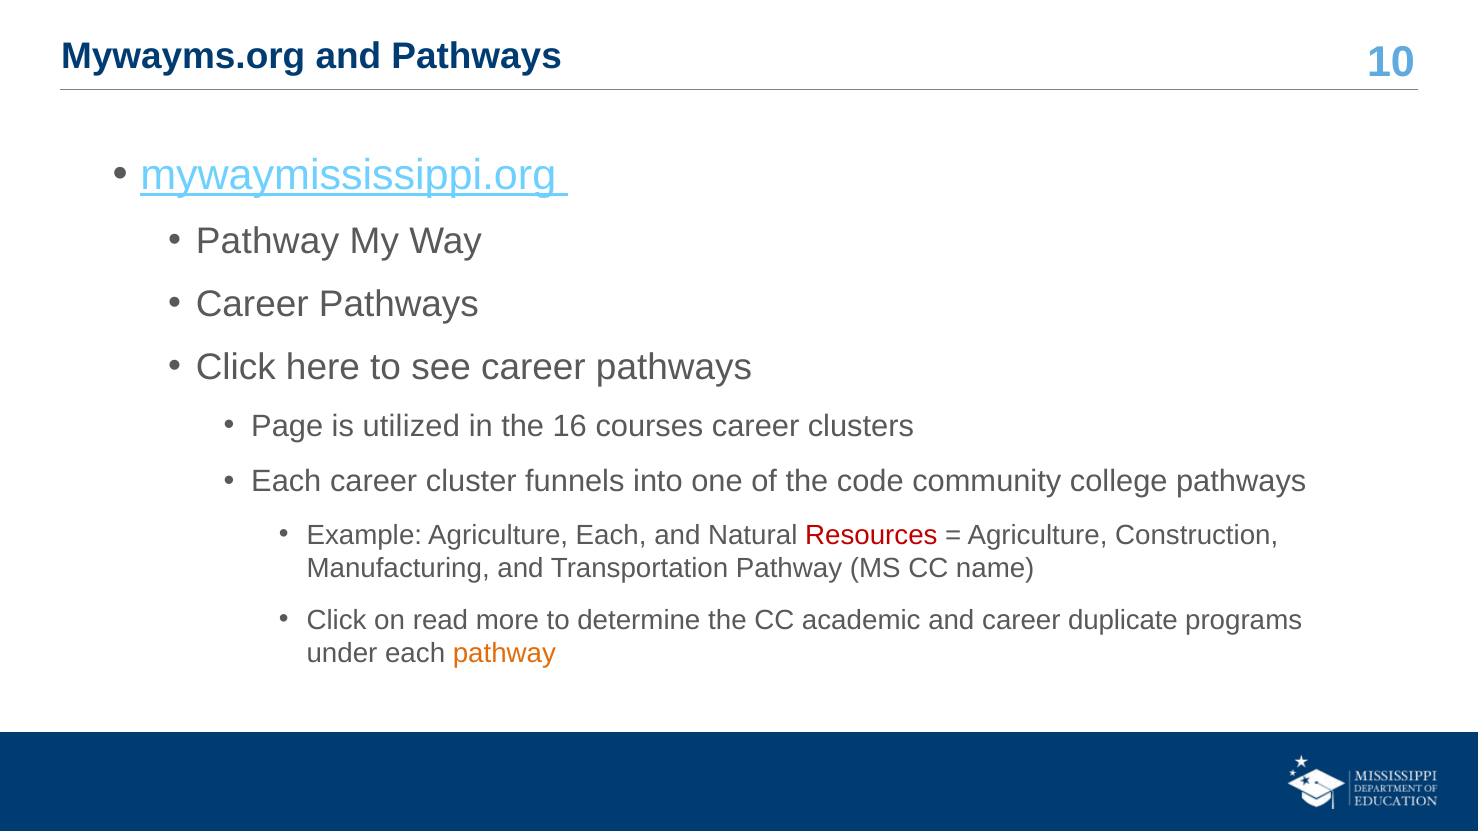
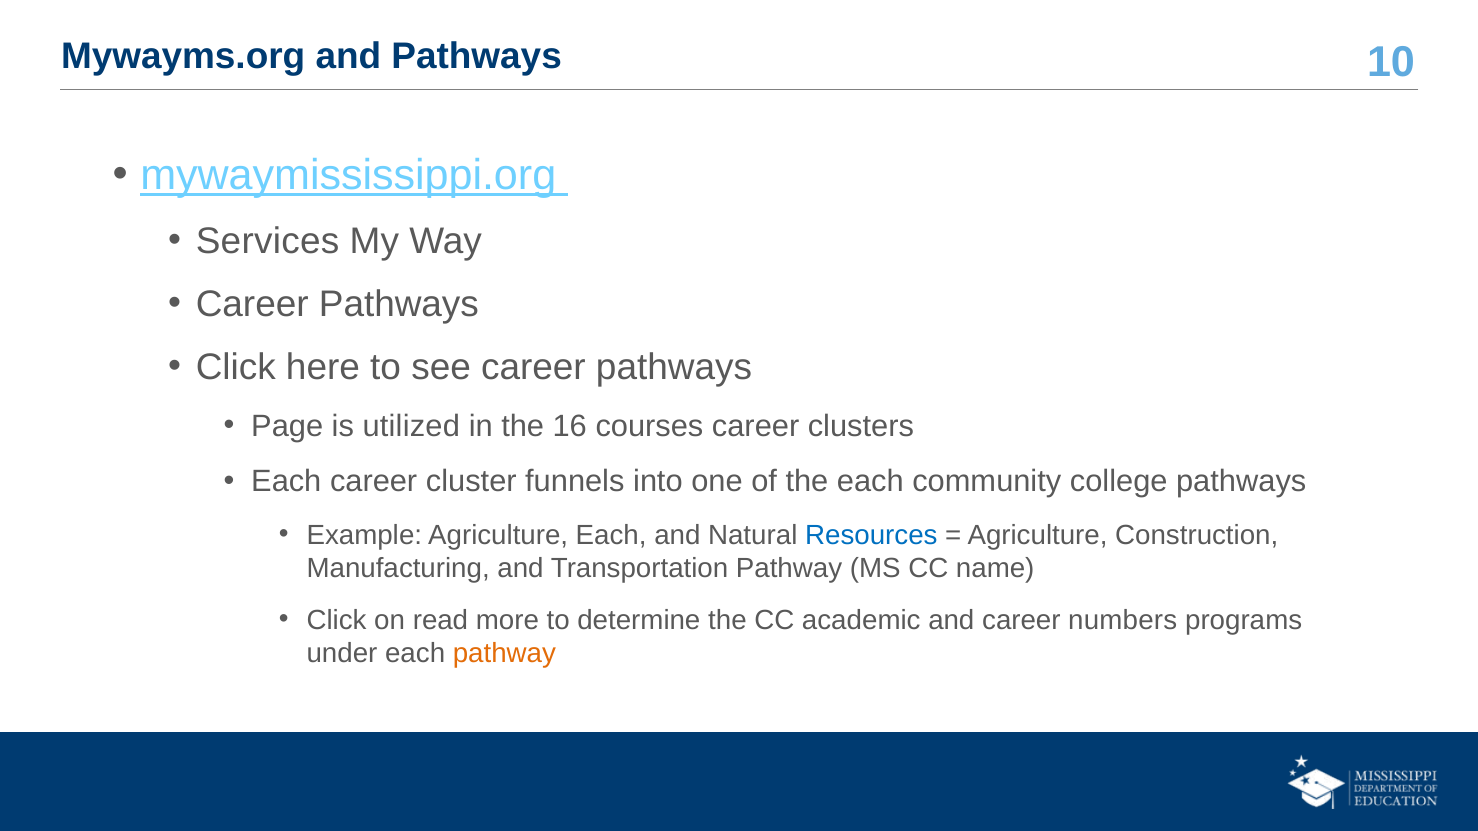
Pathway: Pathway -> Services (268, 242)
the code: code -> each (870, 482)
Resources colour: red -> blue (871, 535)
duplicate: duplicate -> numbers (1123, 620)
